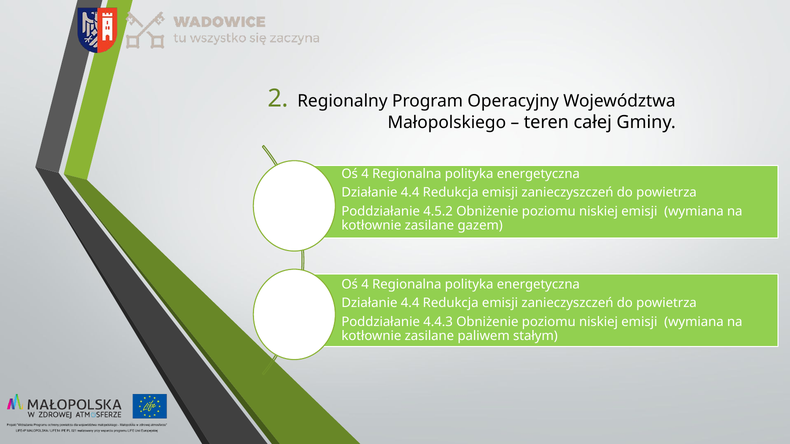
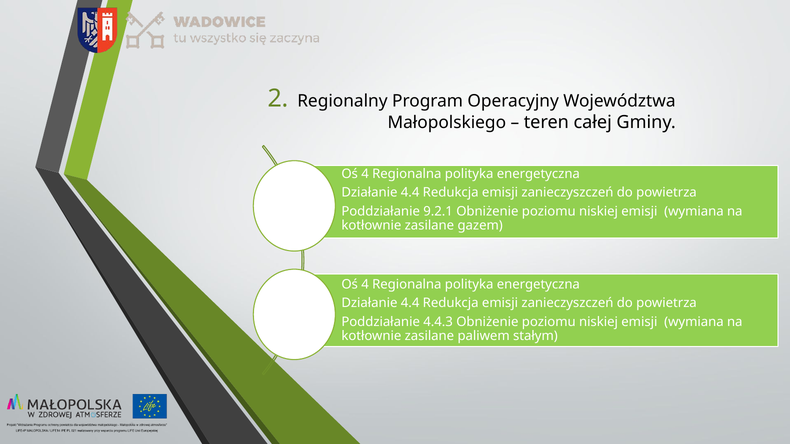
4.5.2: 4.5.2 -> 9.2.1 (438, 212)
